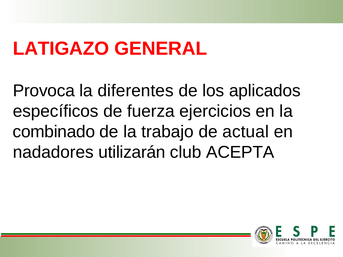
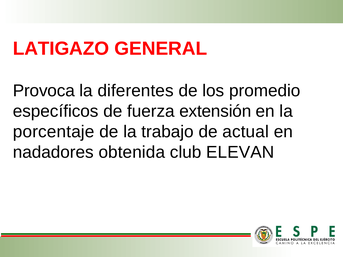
aplicados: aplicados -> promedio (265, 91)
ejercicios: ejercicios -> extensión (215, 111)
combinado: combinado -> porcentaje (54, 132)
utilizarán: utilizarán -> obtenida (132, 152)
ACEPTA: ACEPTA -> ELEVAN (240, 152)
